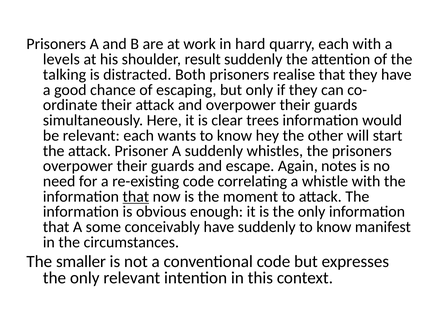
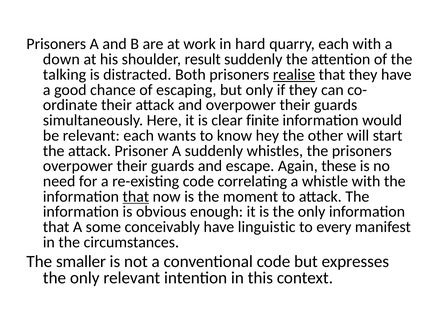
levels: levels -> down (61, 59)
realise underline: none -> present (294, 75)
trees: trees -> finite (263, 120)
notes: notes -> these (339, 166)
have suddenly: suddenly -> linguistic (267, 227)
know: know -> every (334, 227)
